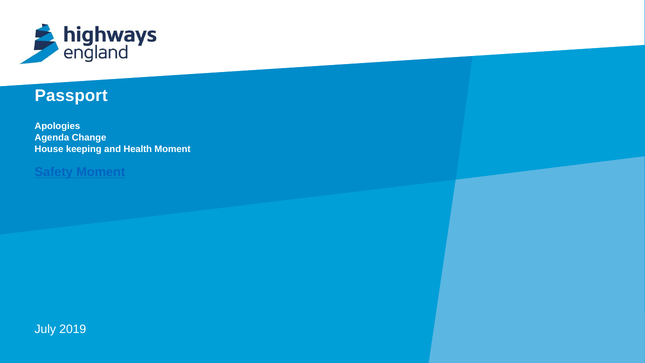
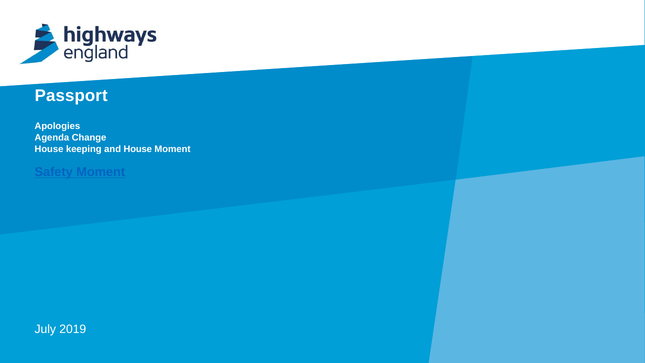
and Health: Health -> House (138, 149)
